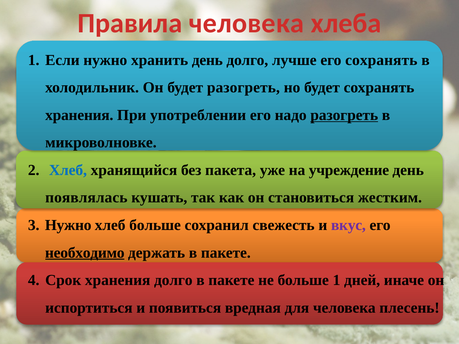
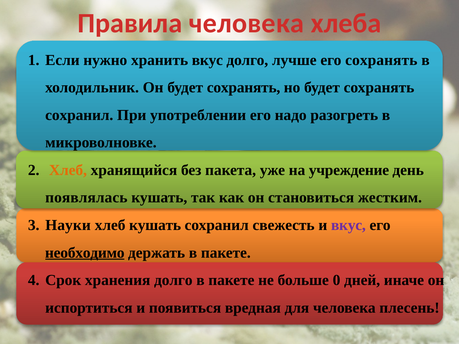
хранить день: день -> вкус (207, 60)
Он будет разогреть: разогреть -> сохранять (244, 88)
хранения: хранения -> сохранил (79, 115)
разогреть underline: present -> none (344, 115)
Хлеб colour: blue -> orange (68, 170)
3 Нужно: Нужно -> Науки (68, 225)
хлеб больше: больше -> кушать (155, 225)
больше 1: 1 -> 0 (336, 280)
